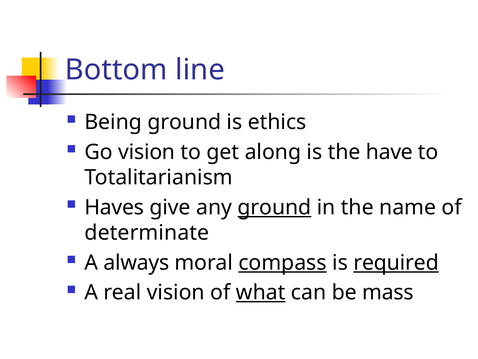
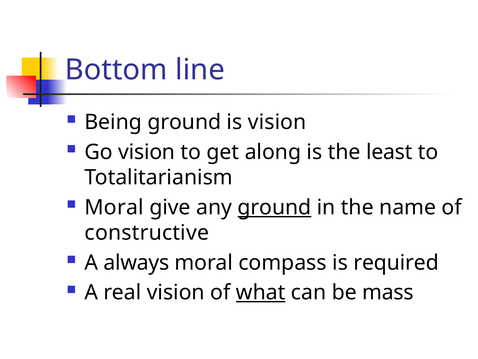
is ethics: ethics -> vision (277, 122)
have: have -> least (389, 152)
Haves: Haves -> Moral (114, 207)
determinate: determinate -> constructive (147, 233)
compass underline: present -> none (283, 262)
required underline: present -> none (396, 262)
